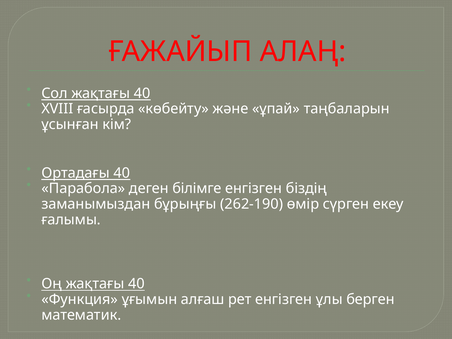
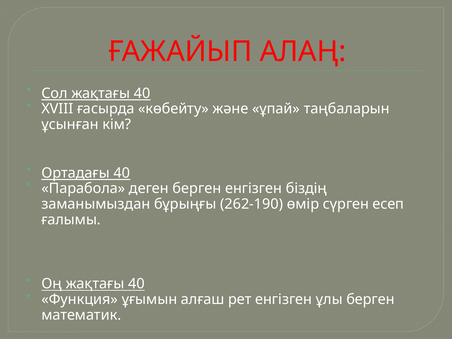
деген білімге: білімге -> берген (197, 189)
екеу: екеу -> есеп (388, 204)
